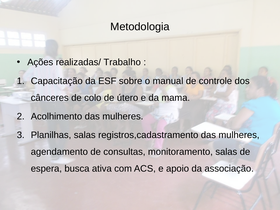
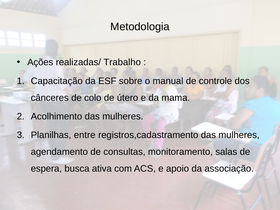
Planilhas salas: salas -> entre (85, 135)
